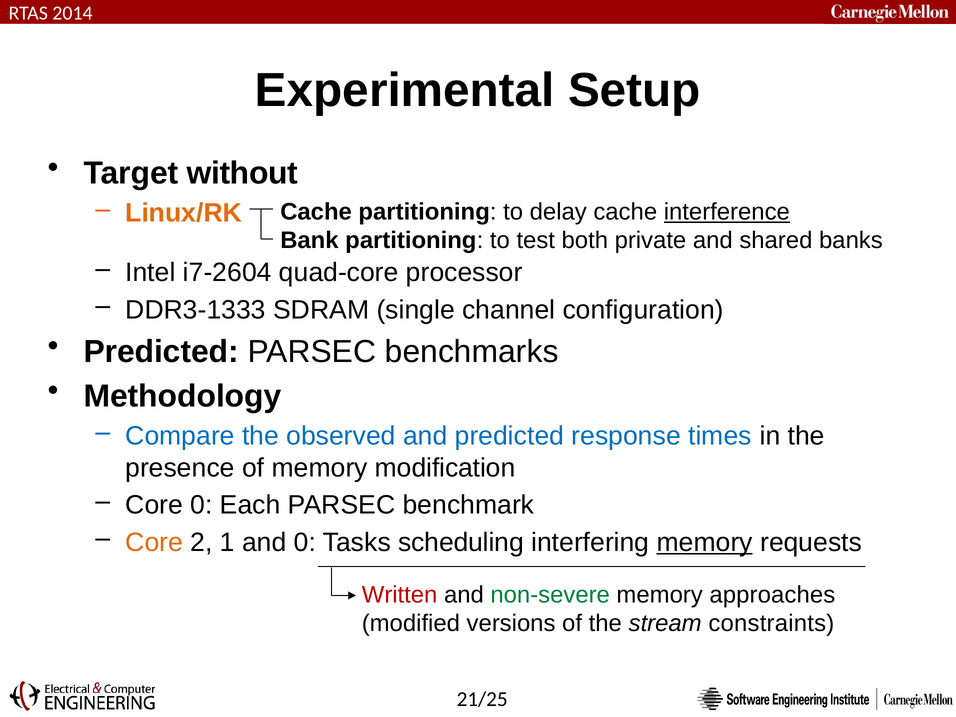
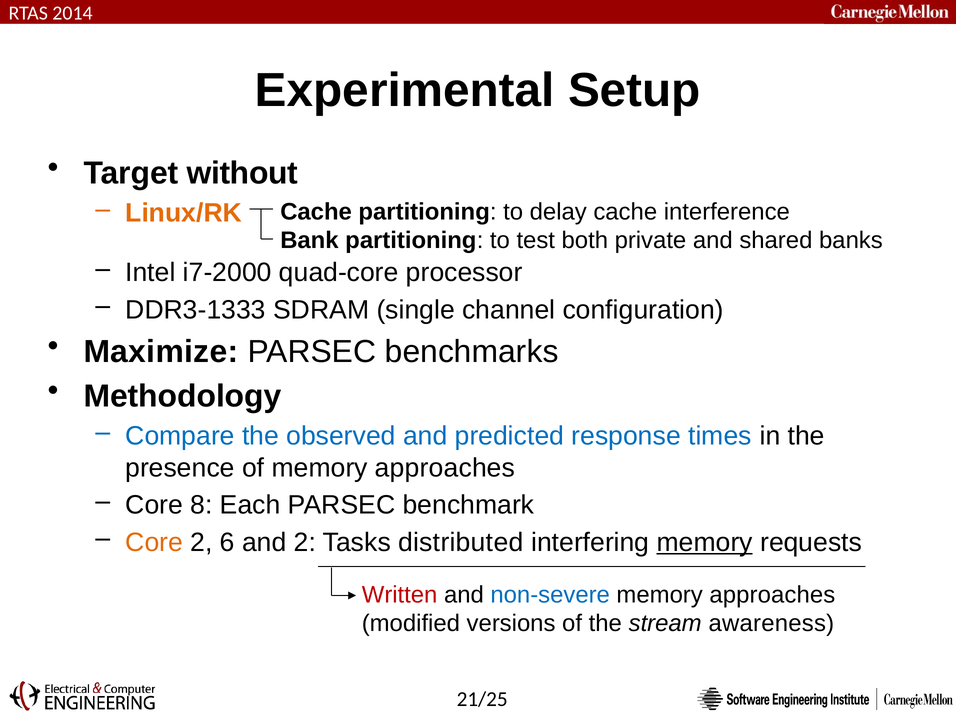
interference underline: present -> none (727, 212)
i7-2604: i7-2604 -> i7-2000 (227, 273)
Predicted: Predicted -> Maximize (161, 352)
of memory modification: modification -> approaches (445, 468)
Core 0: 0 -> 8 (201, 505)
1: 1 -> 6 (227, 542)
and 0: 0 -> 2 (305, 542)
scheduling: scheduling -> distributed (461, 542)
non-severe colour: green -> blue (550, 595)
constraints: constraints -> awareness (771, 624)
